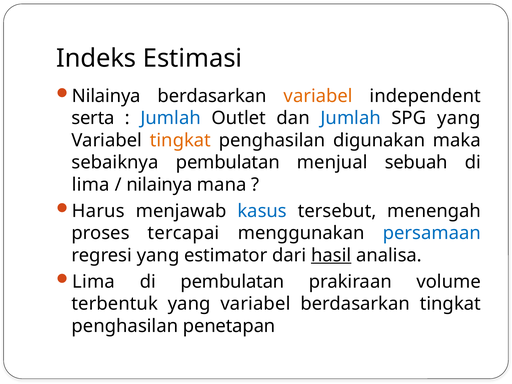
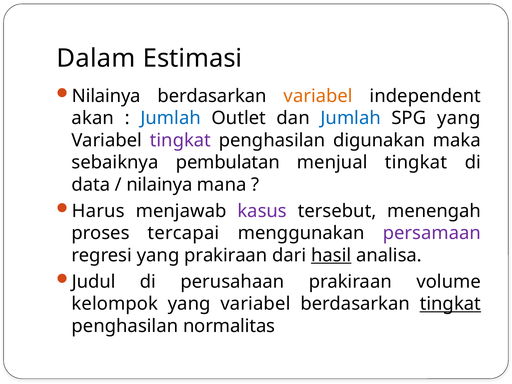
Indeks: Indeks -> Dalam (96, 58)
serta: serta -> akan (93, 118)
tingkat colour: orange -> purple (180, 140)
menjual sebuah: sebuah -> tingkat (416, 162)
lima: lima -> data (91, 185)
kasus colour: blue -> purple (262, 211)
persamaan colour: blue -> purple (432, 233)
yang estimator: estimator -> prakiraan (226, 255)
Lima: Lima -> Judul (94, 282)
di pembulatan: pembulatan -> perusahaan (232, 282)
terbentuk: terbentuk -> kelompok (115, 304)
tingkat underline: none -> present (450, 304)
penetapan: penetapan -> normalitas (229, 326)
